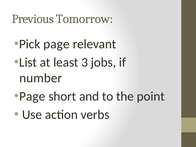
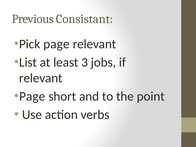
Tomorrow: Tomorrow -> Consistant (85, 19)
number: number -> relevant (41, 78)
